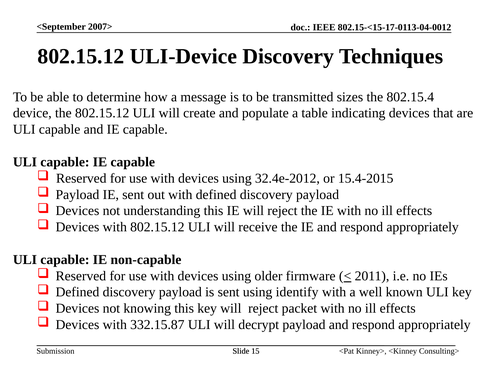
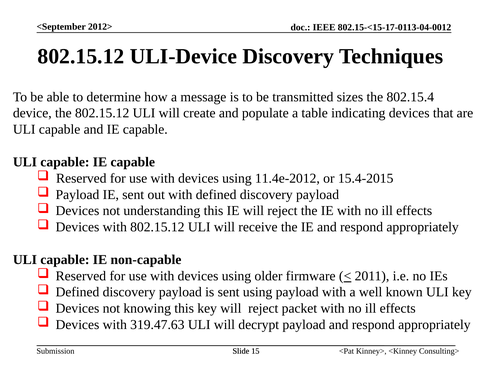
2007>: 2007> -> 2012> (100, 27)
32.4e-2012: 32.4e-2012 -> 11.4e-2012 (287, 178)
using identify: identify -> payload (297, 292)
332.15.87: 332.15.87 -> 319.47.63 (157, 325)
